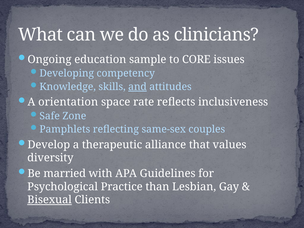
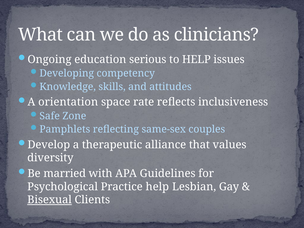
sample: sample -> serious (148, 60)
to CORE: CORE -> HELP (196, 60)
and underline: present -> none (137, 87)
Practice than: than -> help (157, 187)
